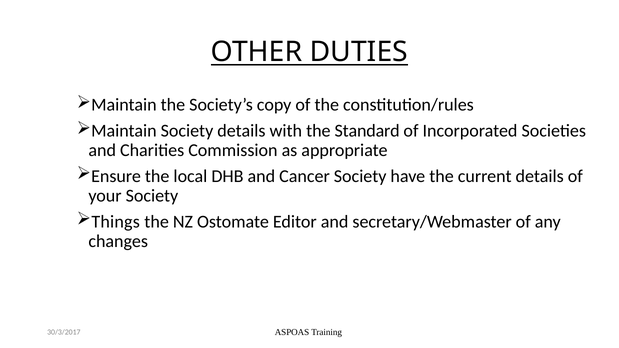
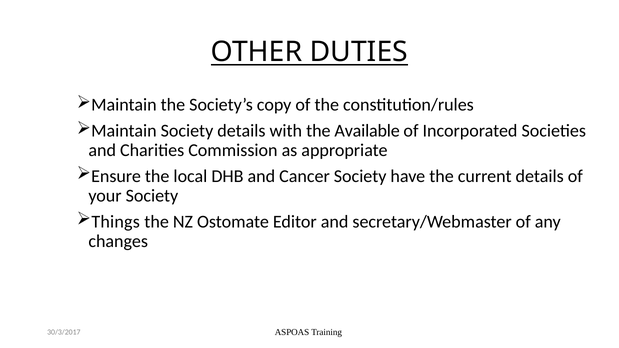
Standard: Standard -> Available (367, 131)
